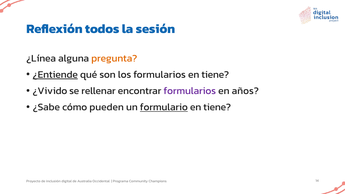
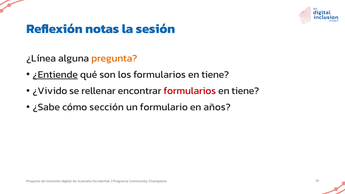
todos: todos -> notas (102, 29)
formularios colour: purple -> red (190, 91)
años: años -> tiene (245, 91)
pueden: pueden -> sección (107, 107)
formulario underline: present -> none (164, 107)
tiene: tiene -> años (217, 107)
